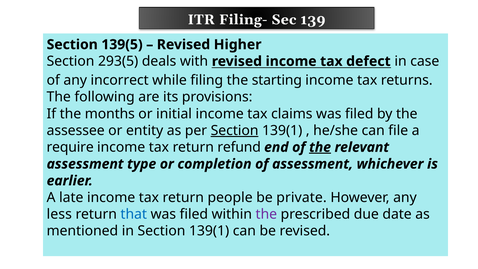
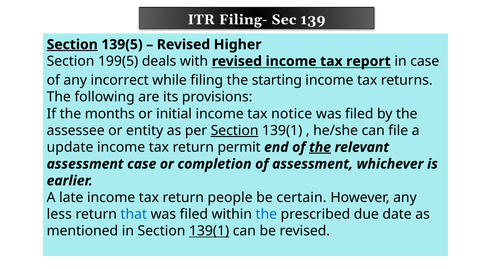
Section underline: none -> present (72, 45)
293(5: 293(5 -> 199(5 (118, 61)
defect: defect -> report (368, 61)
claims: claims -> notice (292, 114)
require: require -> update (70, 147)
refund: refund -> permit (239, 147)
assessment type: type -> case (142, 164)
private: private -> certain (302, 197)
the colour: purple -> blue (266, 214)
139(1 underline: none -> present (209, 231)
